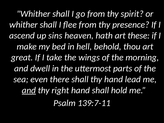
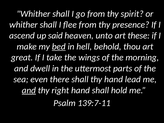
sins: sins -> said (55, 36)
hath: hath -> unto (104, 36)
bed underline: none -> present (59, 47)
